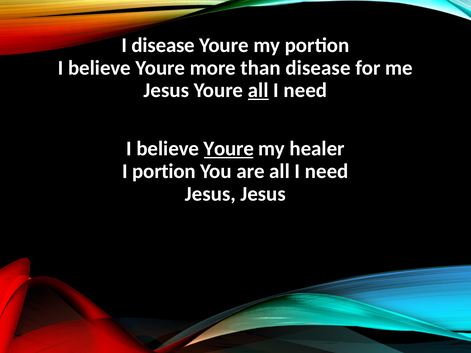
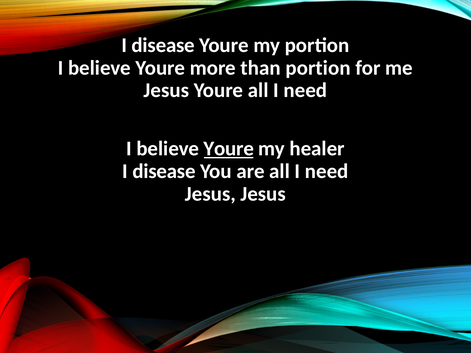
than disease: disease -> portion (318, 68)
all underline: present -> none (258, 90)
portion: portion -> disease (164, 171)
